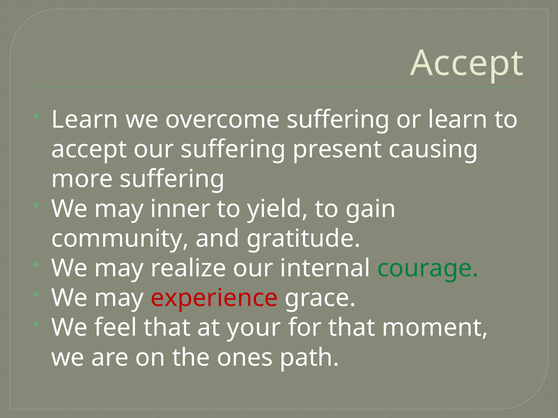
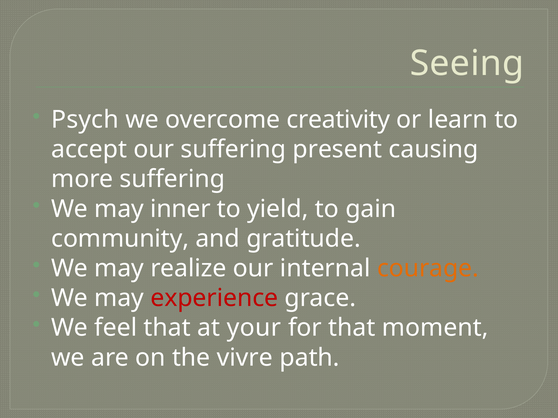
Accept: Accept -> Seeing (467, 64)
Learn: Learn -> Psych (85, 120)
overcome suffering: suffering -> creativity (338, 120)
courage colour: green -> orange (428, 269)
ones: ones -> vivre (245, 358)
